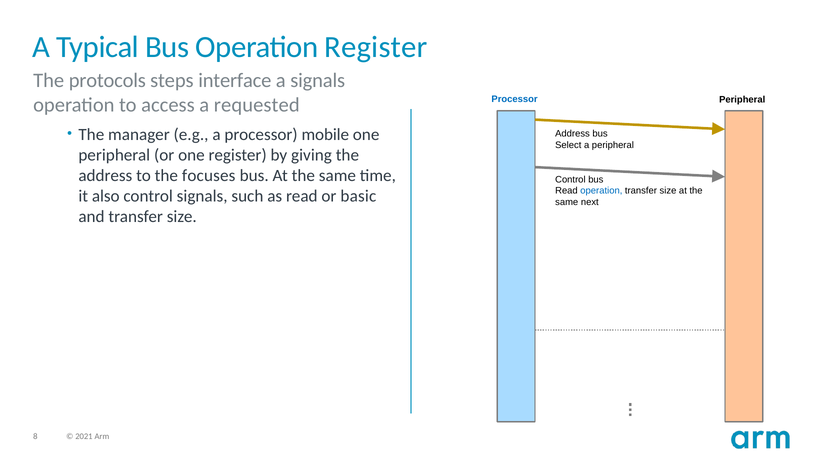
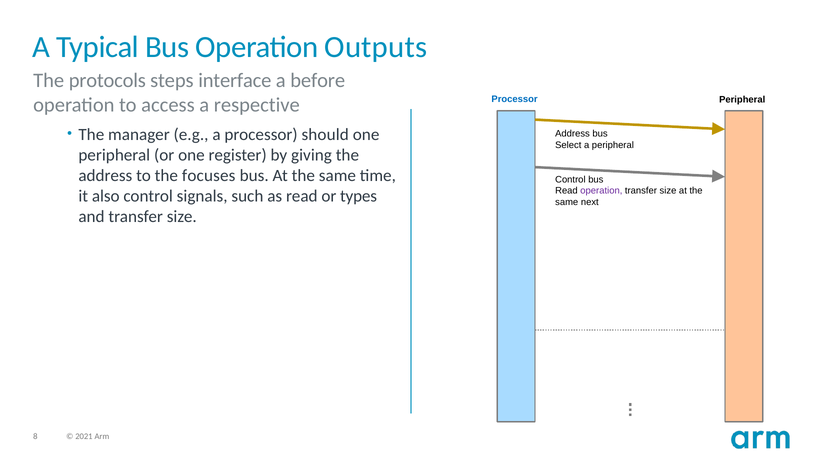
Operation Register: Register -> Outputs (376, 47)
a signals: signals -> before (318, 81)
requested: requested -> respective (257, 105)
mobile: mobile -> should (325, 135)
operation colour: blue -> purple (601, 191)
basic: basic -> types (359, 196)
